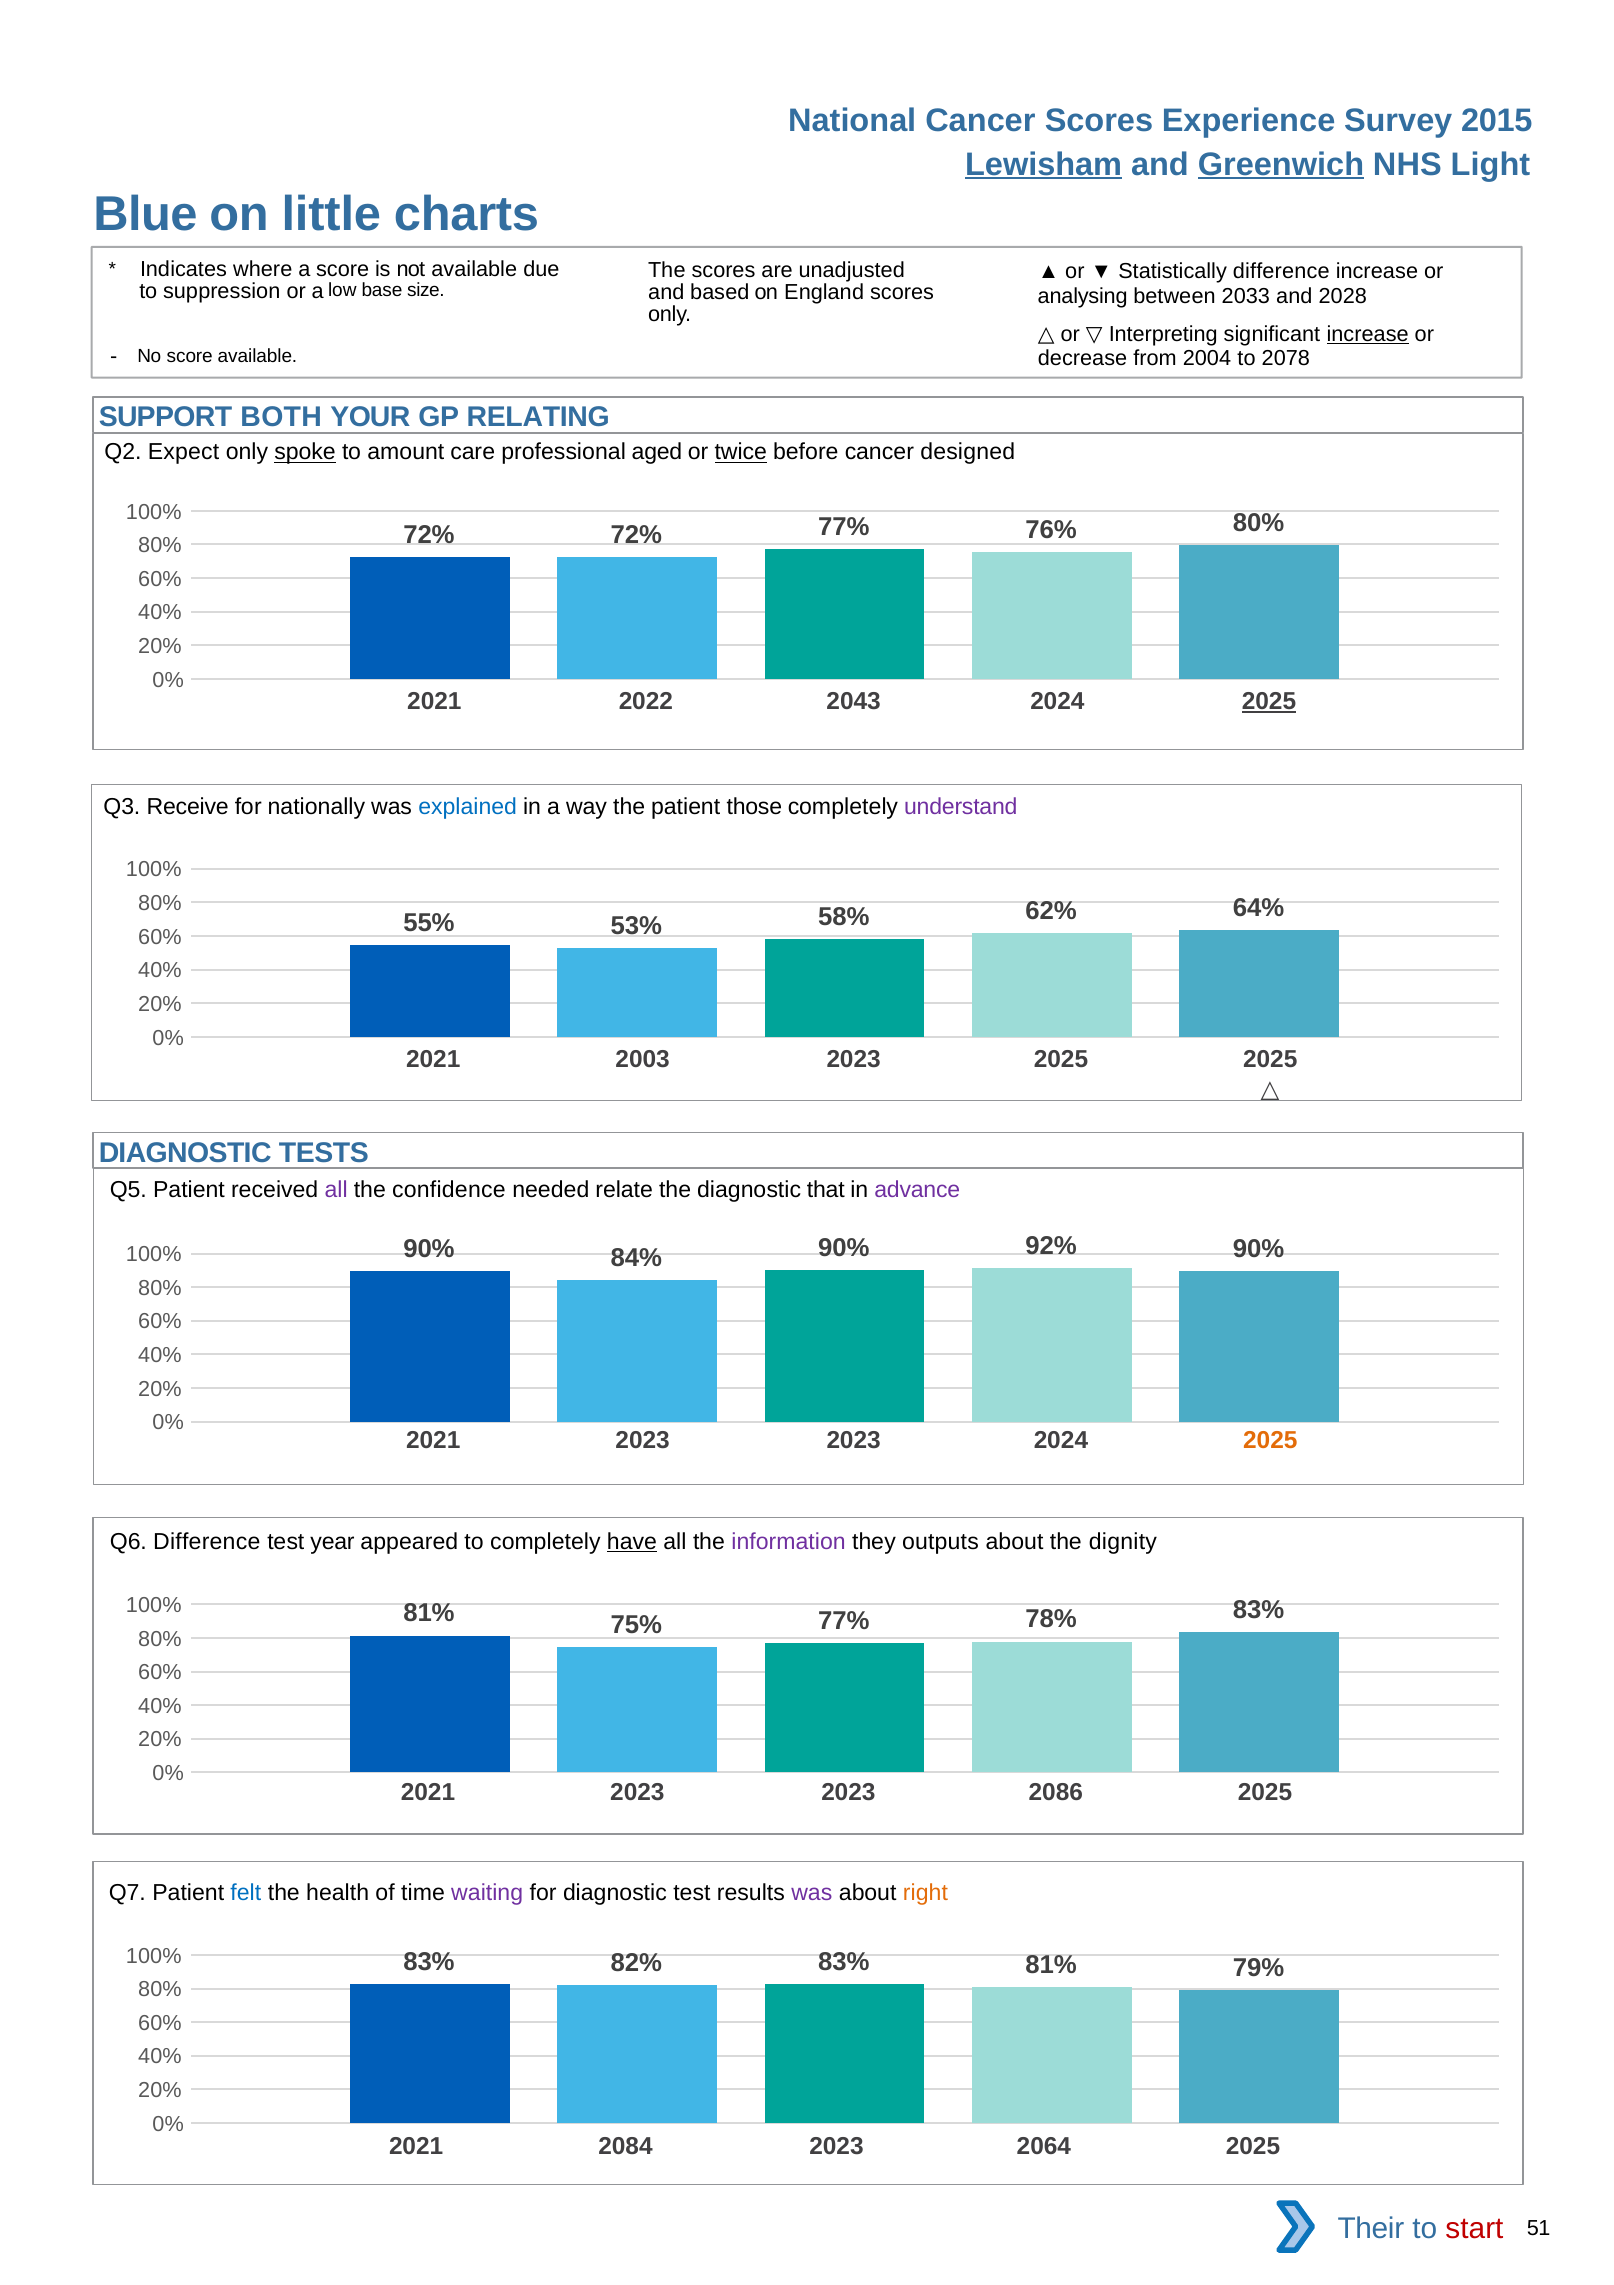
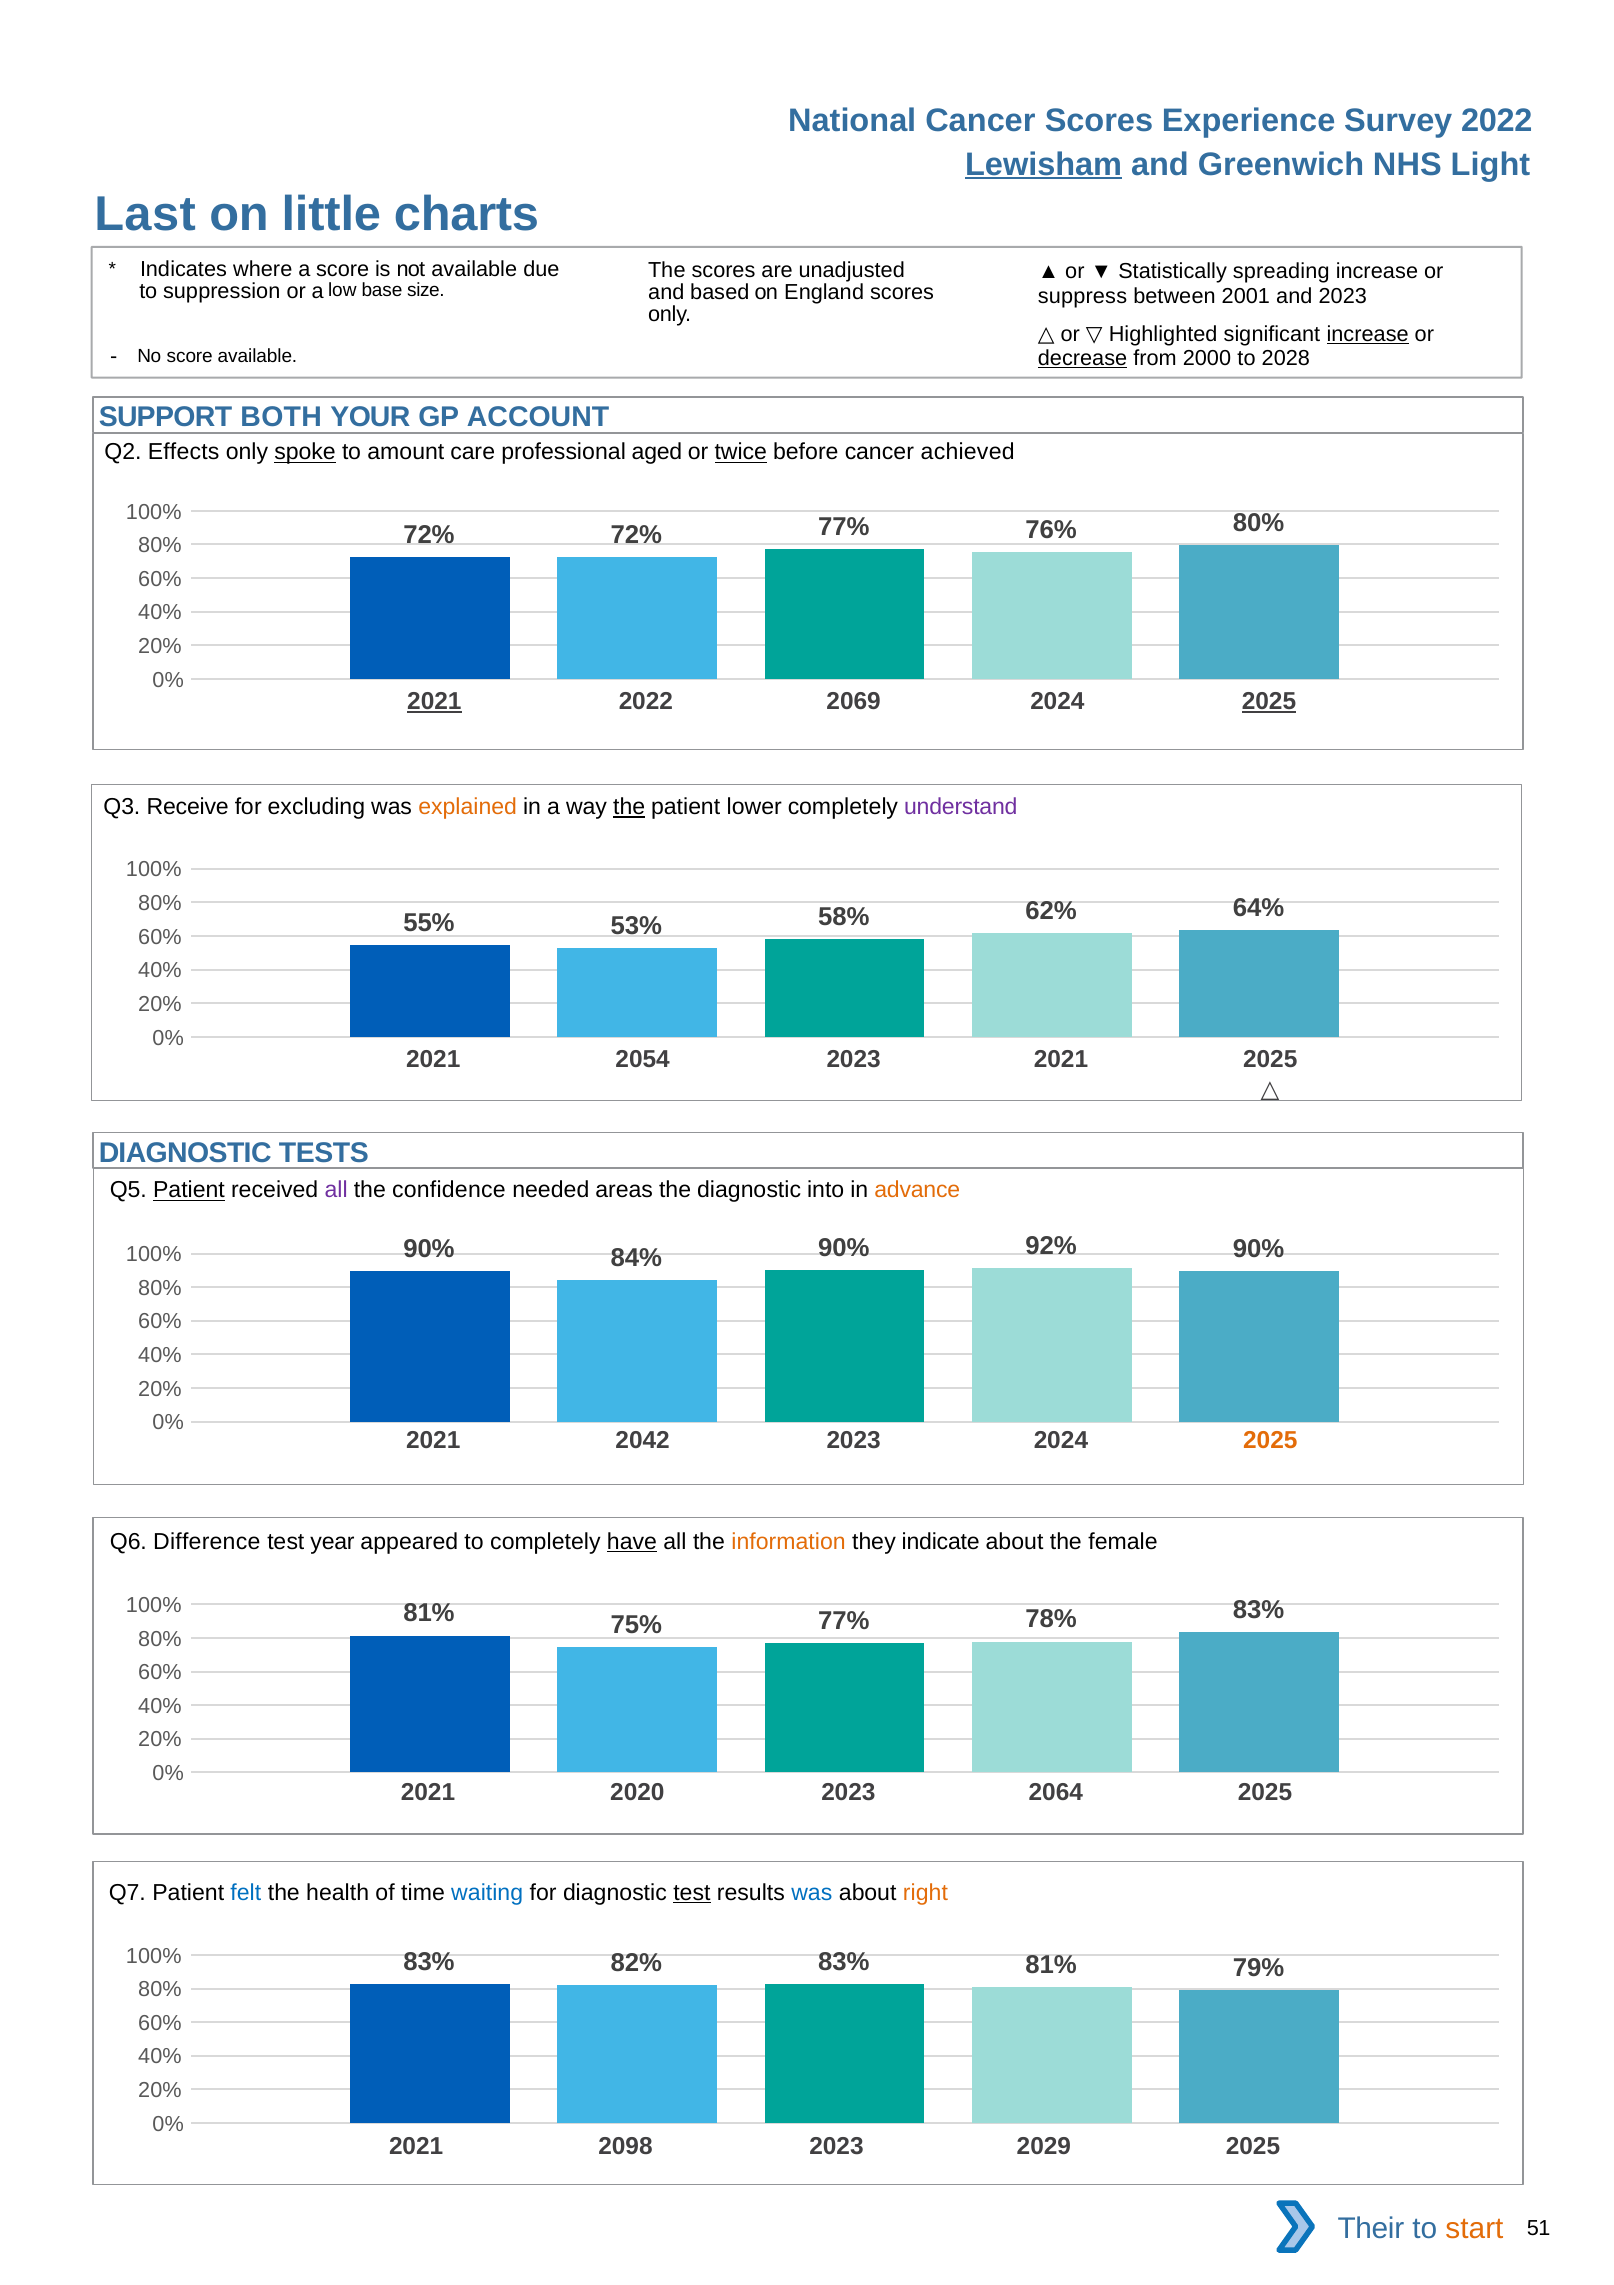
Survey 2015: 2015 -> 2022 (1497, 120)
Greenwich underline: present -> none (1281, 164)
Blue: Blue -> Last (145, 214)
Statistically difference: difference -> spreading (1281, 271)
analysing: analysing -> suppress (1082, 296)
2033: 2033 -> 2001 (1246, 296)
and 2028: 2028 -> 2023 (1343, 296)
Interpreting: Interpreting -> Highlighted (1163, 334)
decrease underline: none -> present (1083, 358)
2004: 2004 -> 2000 (1207, 358)
2078: 2078 -> 2028 (1286, 358)
RELATING: RELATING -> ACCOUNT (538, 417)
Expect: Expect -> Effects (184, 452)
designed: designed -> achieved (968, 452)
2021 underline: none -> present (434, 701)
2043: 2043 -> 2069 (854, 701)
nationally: nationally -> excluding (316, 807)
explained colour: blue -> orange (468, 807)
the underline: none -> present (629, 807)
those: those -> lower (754, 807)
2003: 2003 -> 2054 (643, 1059)
2023 2025: 2025 -> 2021 (1061, 1059)
Patient underline: none -> present (189, 1190)
relate: relate -> areas (624, 1190)
that: that -> into (826, 1190)
advance colour: purple -> orange (917, 1190)
2023: 2023 -> 2042 (643, 1440)
information colour: purple -> orange (789, 1541)
outputs: outputs -> indicate (941, 1541)
dignity: dignity -> female (1123, 1541)
2023: 2023 -> 2020 (637, 1792)
2086: 2086 -> 2064 (1056, 1792)
waiting colour: purple -> blue (487, 1892)
test underline: none -> present (692, 1892)
was colour: purple -> blue (812, 1892)
2084: 2084 -> 2098 (625, 2146)
2064: 2064 -> 2029 (1044, 2146)
start colour: red -> orange (1474, 2228)
